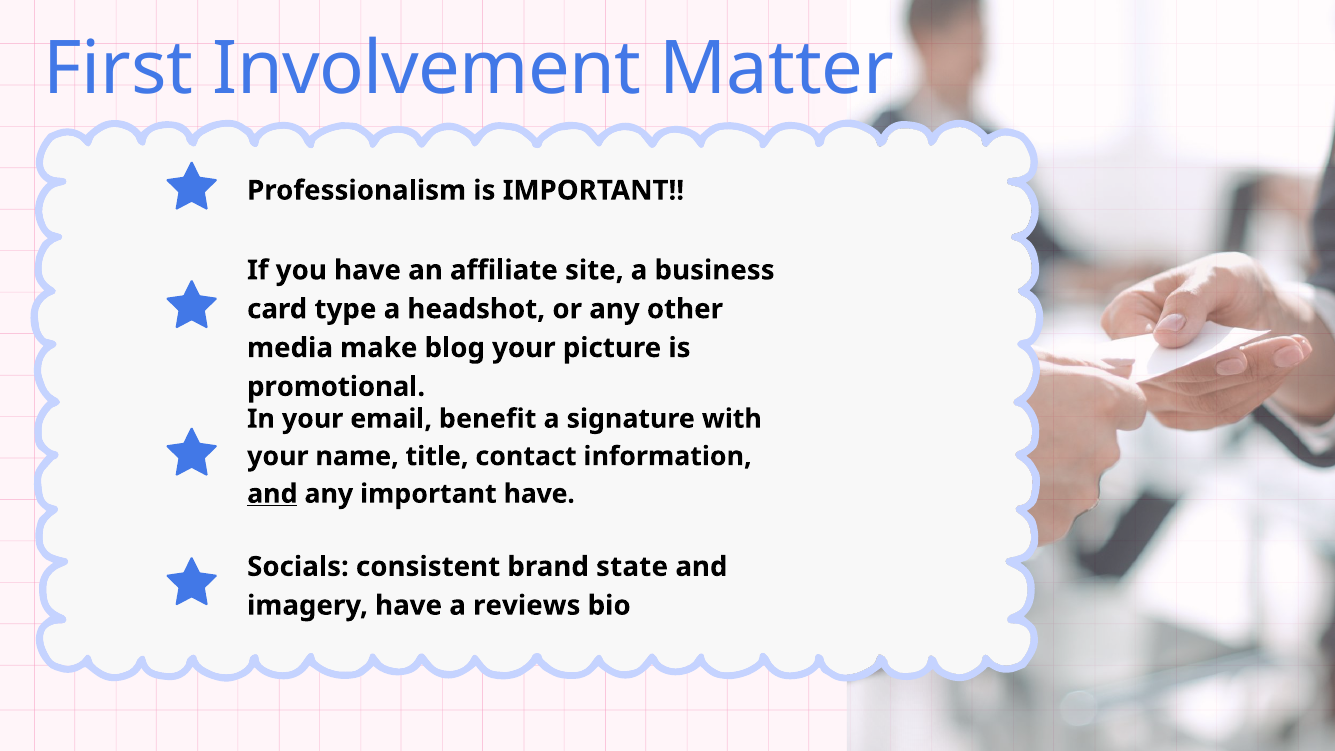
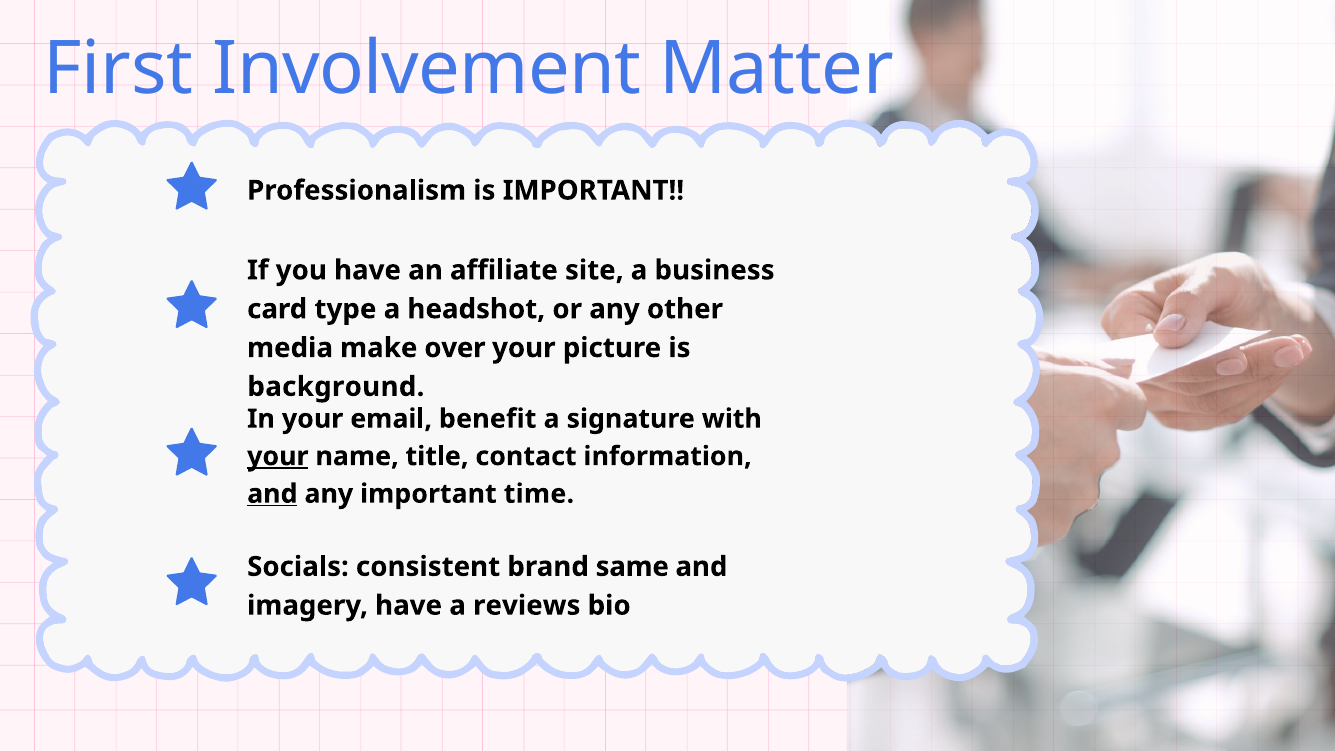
blog: blog -> over (455, 348)
promotional: promotional -> background (336, 387)
your underline: none -> present (278, 456)
important have: have -> time (539, 494)
state: state -> same (632, 567)
